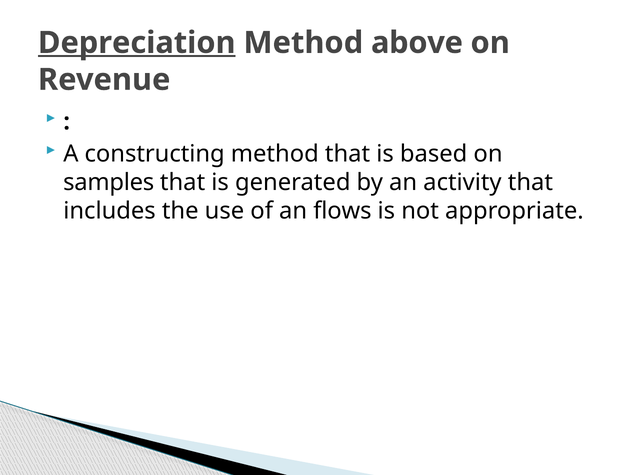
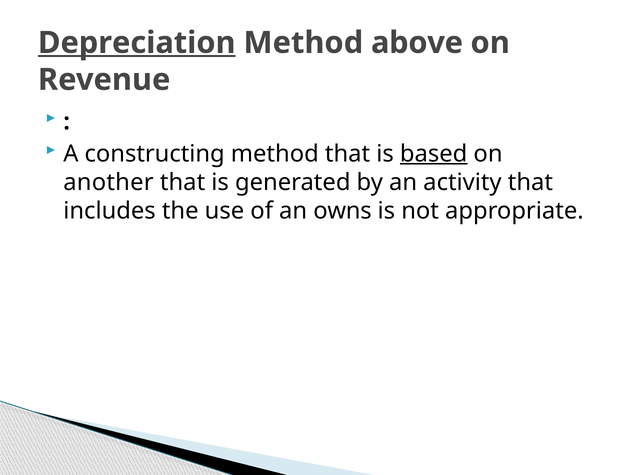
based underline: none -> present (434, 154)
samples: samples -> another (108, 182)
flows: flows -> owns (342, 211)
